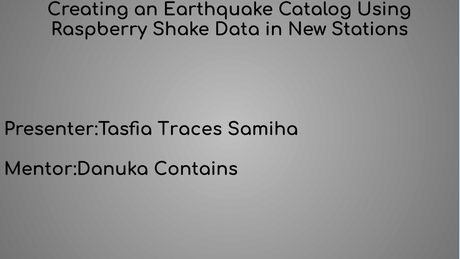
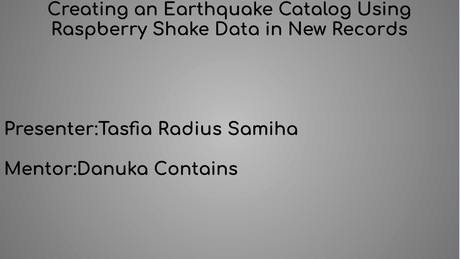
Stations: Stations -> Records (370, 29)
Traces: Traces -> Radius (190, 129)
